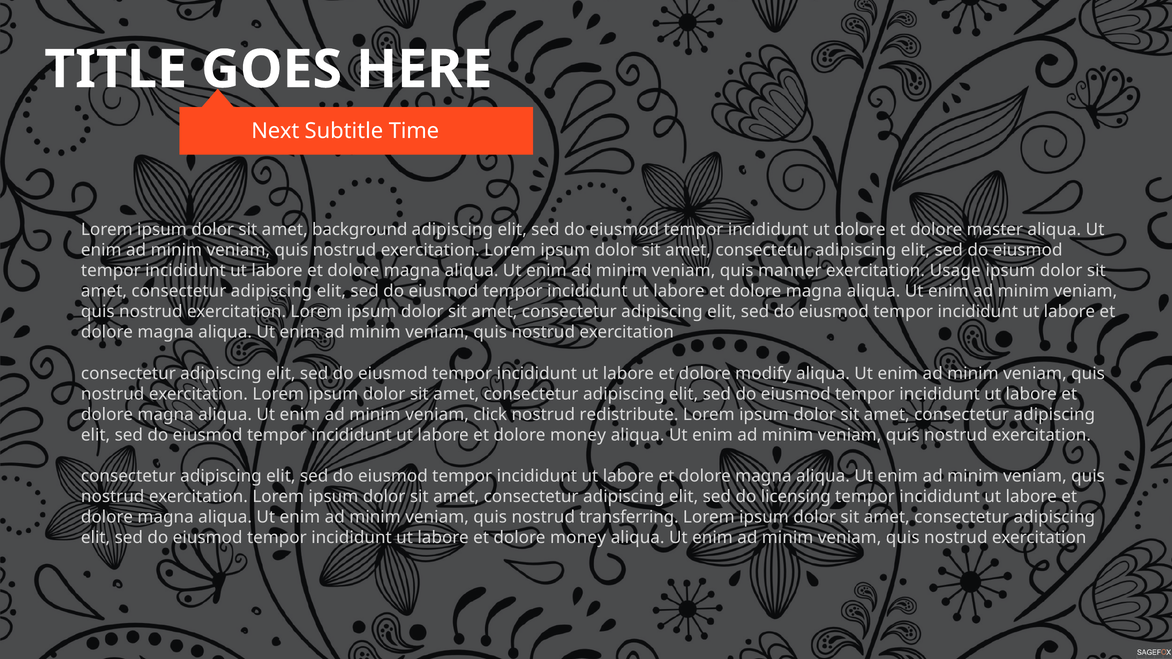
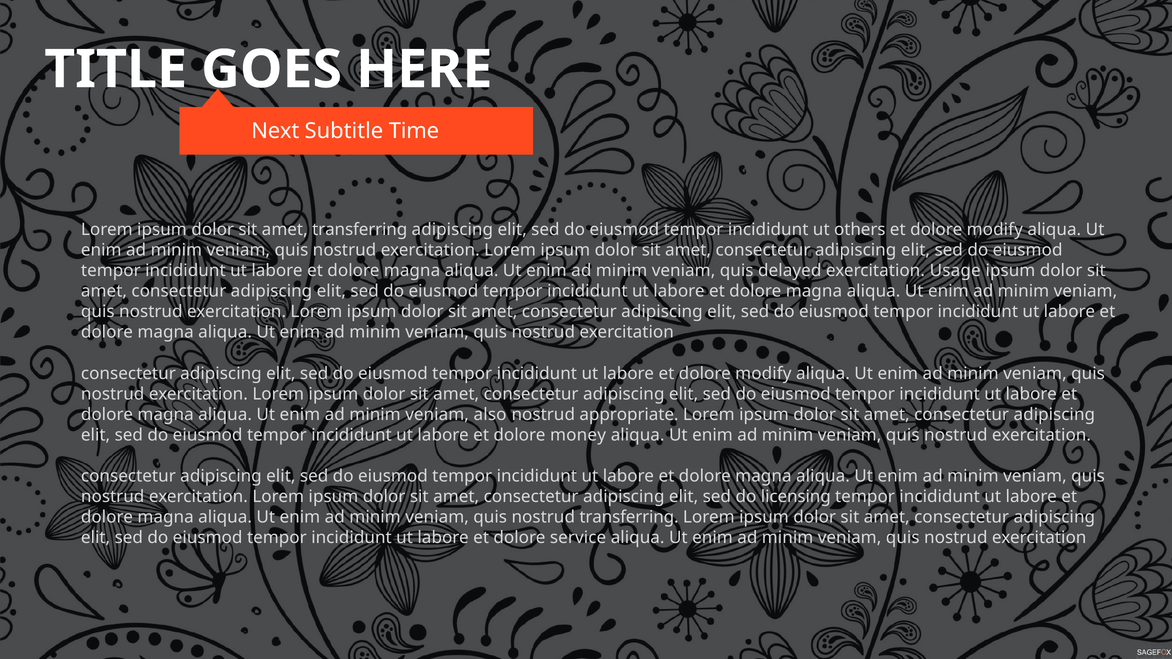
amet background: background -> transferring (360, 230)
ut dolore: dolore -> others (860, 230)
master: master -> modify (995, 230)
manner: manner -> delayed (790, 271)
click: click -> also (490, 415)
redistribute: redistribute -> appropriate (629, 415)
money: money -> service (578, 538)
